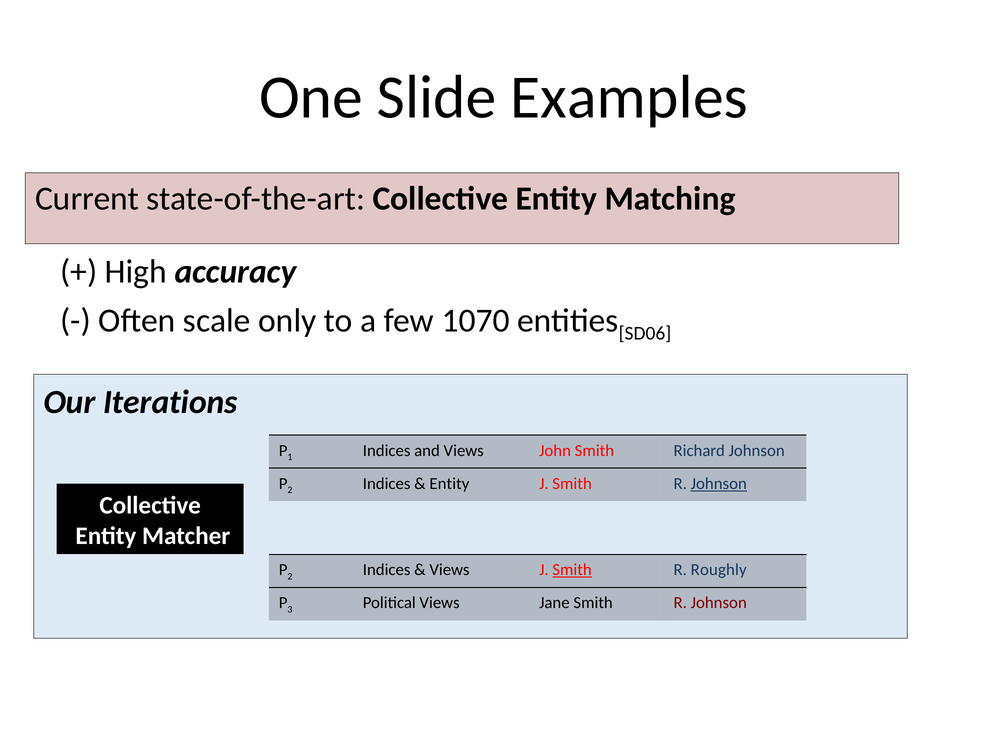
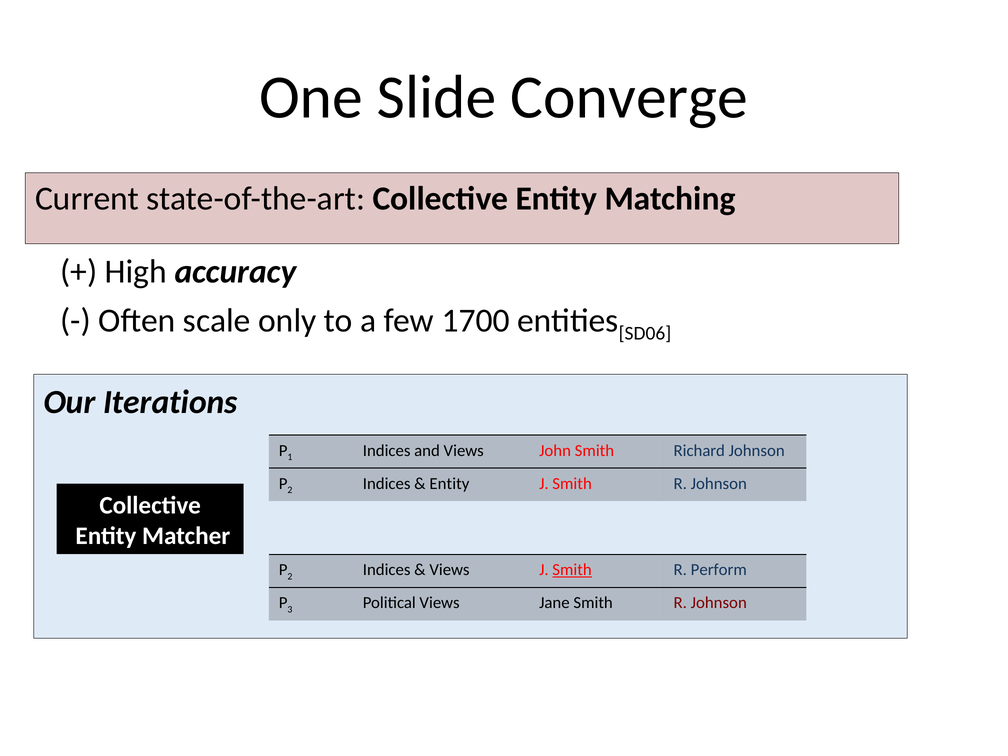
Examples: Examples -> Converge (629, 98)
1070: 1070 -> 1700 (476, 320)
Johnson underline: present -> none (719, 484)
Roughly: Roughly -> Perform (719, 570)
